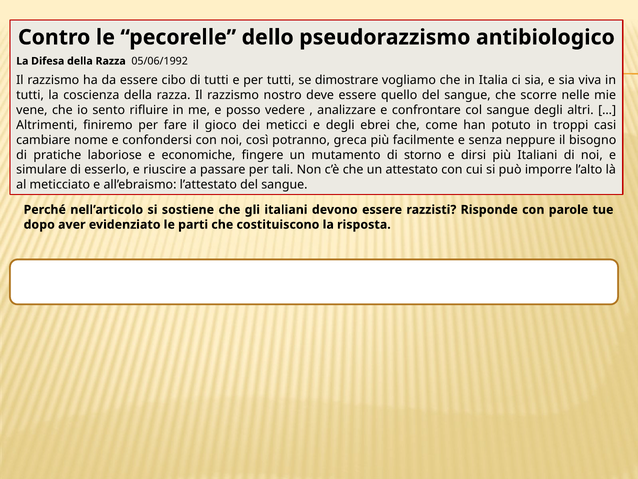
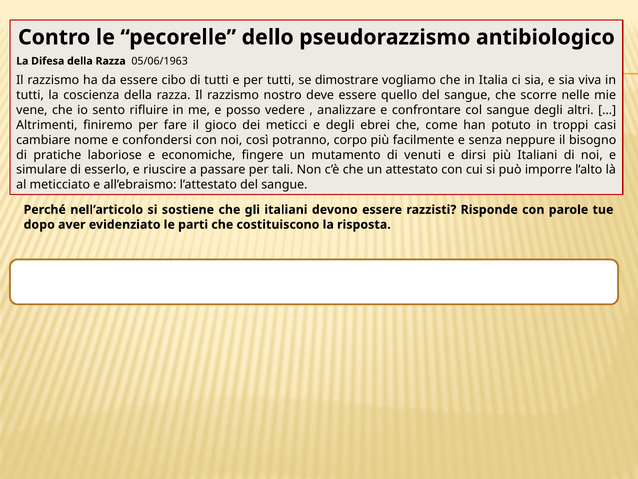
05/06/1992: 05/06/1992 -> 05/06/1963 (160, 61)
greca: greca -> corpo (350, 140)
storno: storno -> venuti (423, 155)
